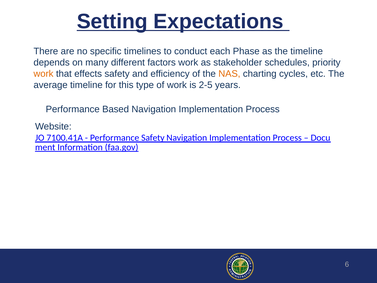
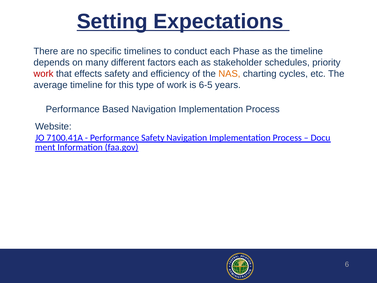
factors work: work -> each (188, 62)
work colour: orange -> red (43, 74)
2-5: 2-5 -> 6-5 (206, 85)
